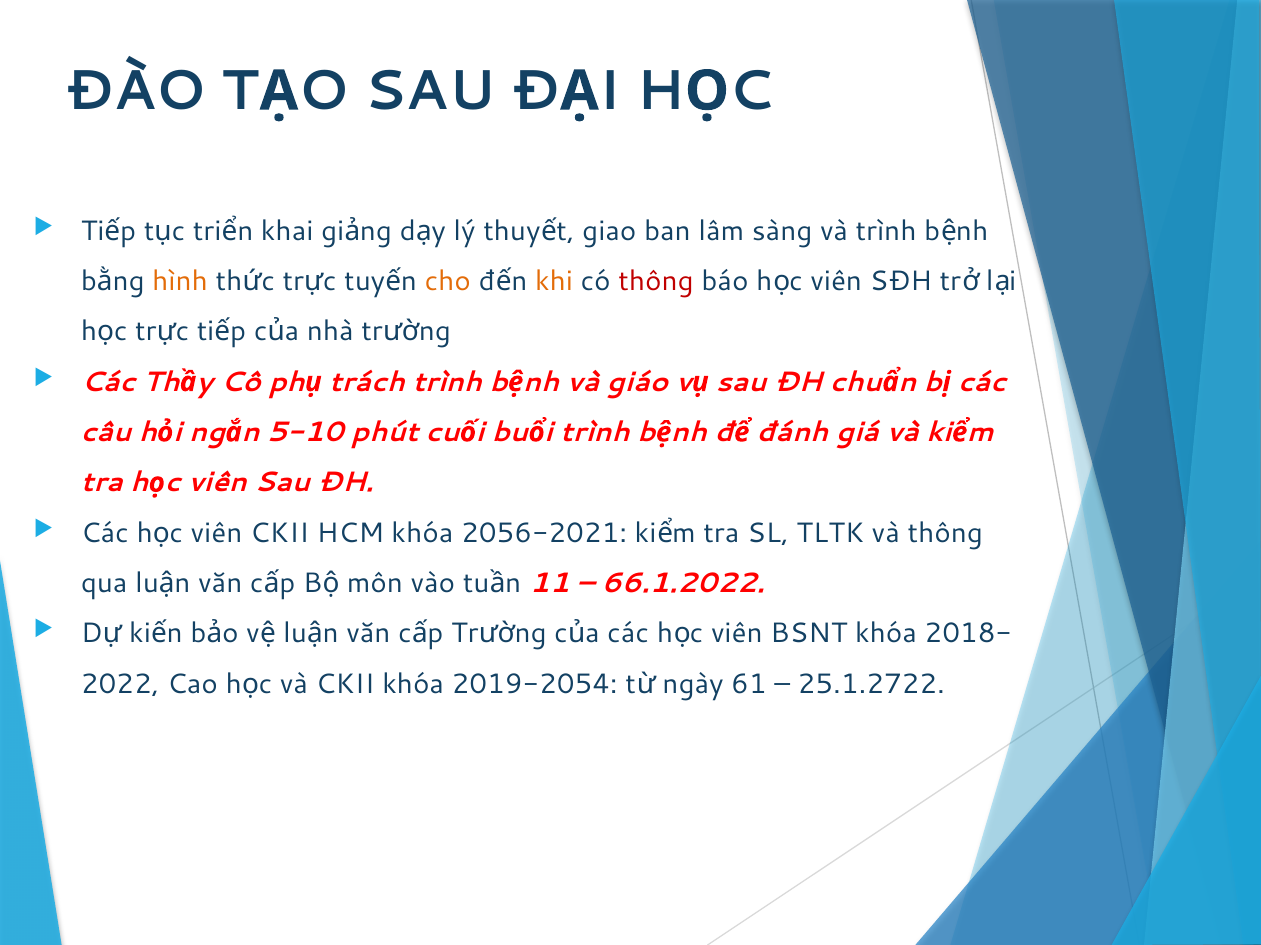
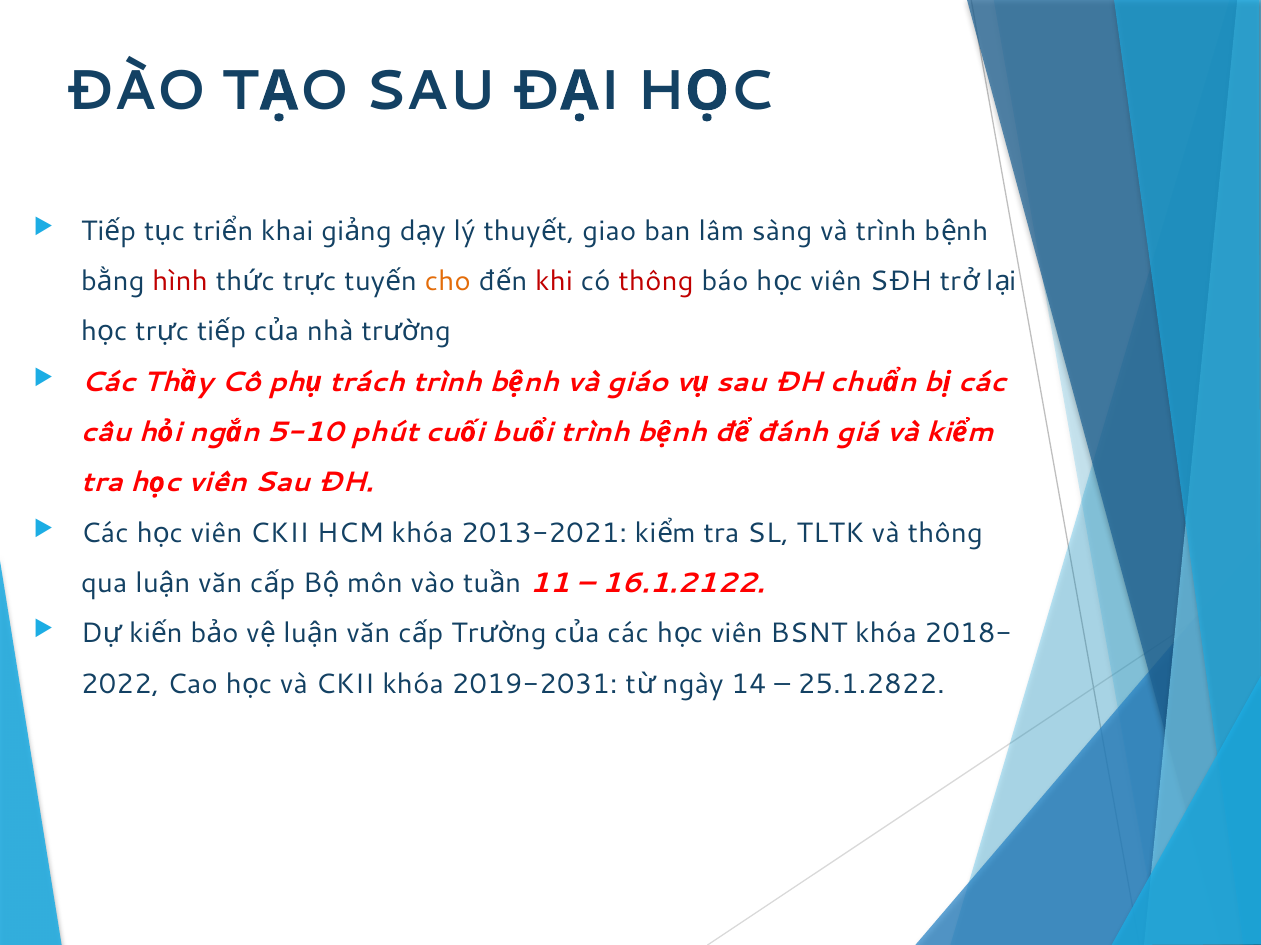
hình colour: orange -> red (180, 281)
khi colour: orange -> red (554, 281)
2056-2021: 2056-2021 -> 2013-2021 (544, 533)
66.1.2022: 66.1.2022 -> 16.1.2122 (683, 584)
2019-2054: 2019-2054 -> 2019-2031 (535, 685)
61: 61 -> 14 (749, 685)
25.1.2722: 25.1.2722 -> 25.1.2822 (871, 685)
